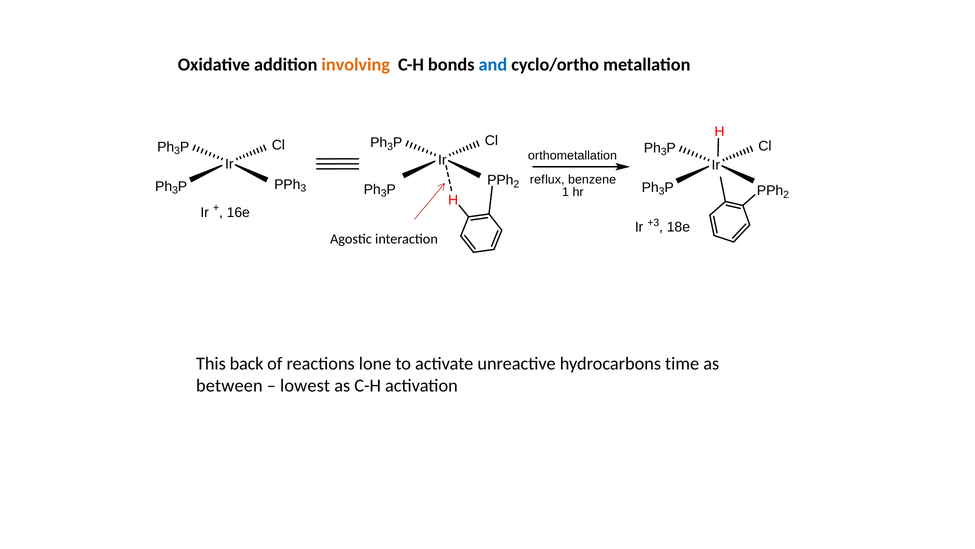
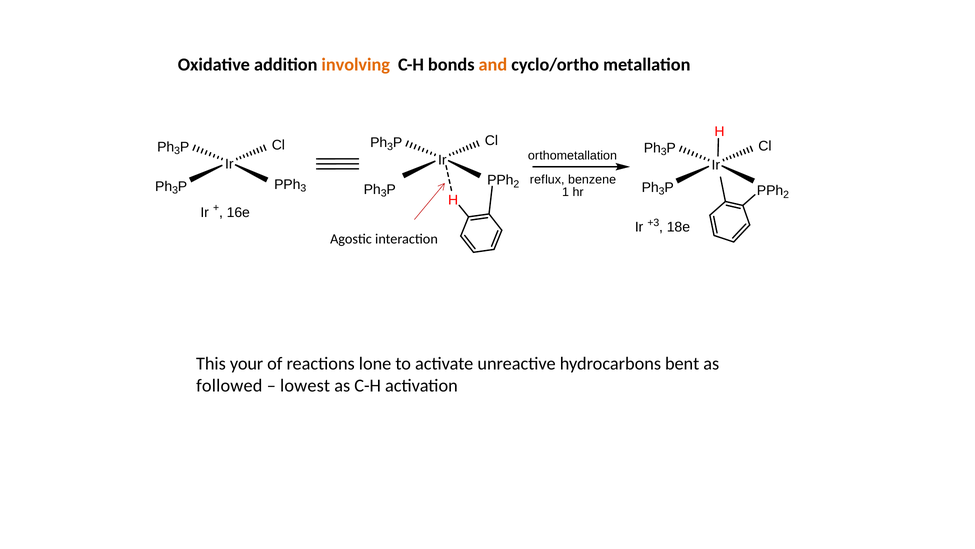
and colour: blue -> orange (493, 65)
back: back -> your (247, 363)
time: time -> bent (682, 363)
between: between -> followed (229, 385)
